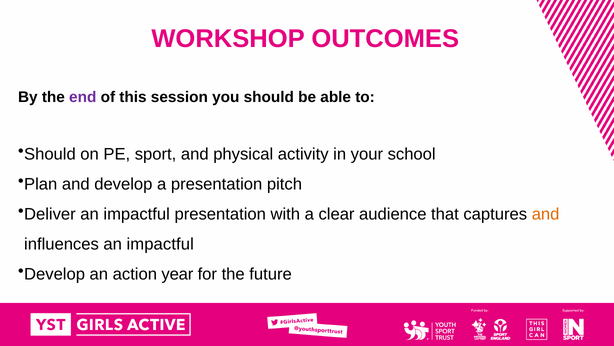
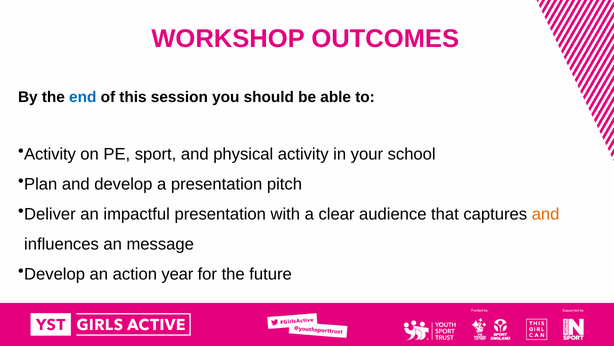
end colour: purple -> blue (83, 97)
Should: Should -> Activity (50, 154)
influences an impactful: impactful -> message (160, 244)
